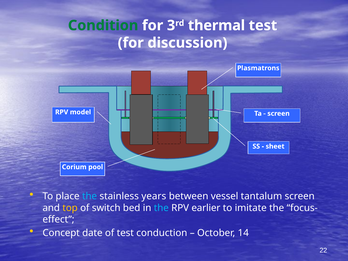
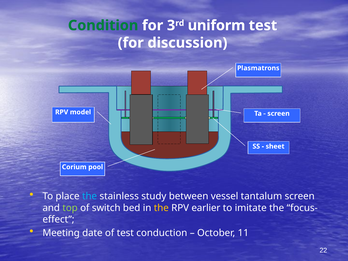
thermal: thermal -> uniform (217, 25)
years: years -> study (154, 196)
top colour: yellow -> light green (70, 208)
the colour: light blue -> yellow (161, 208)
Concept: Concept -> Meeting (61, 233)
14: 14 -> 11 (243, 233)
